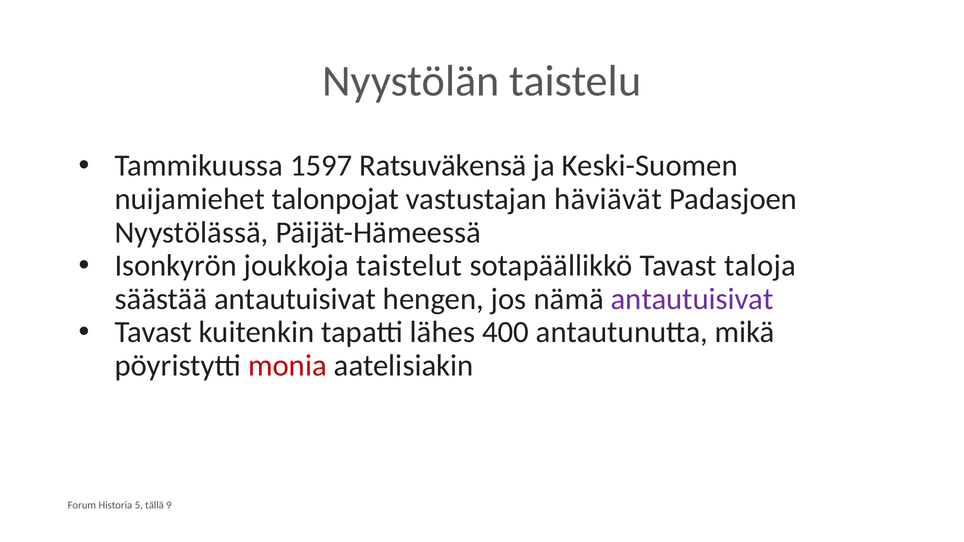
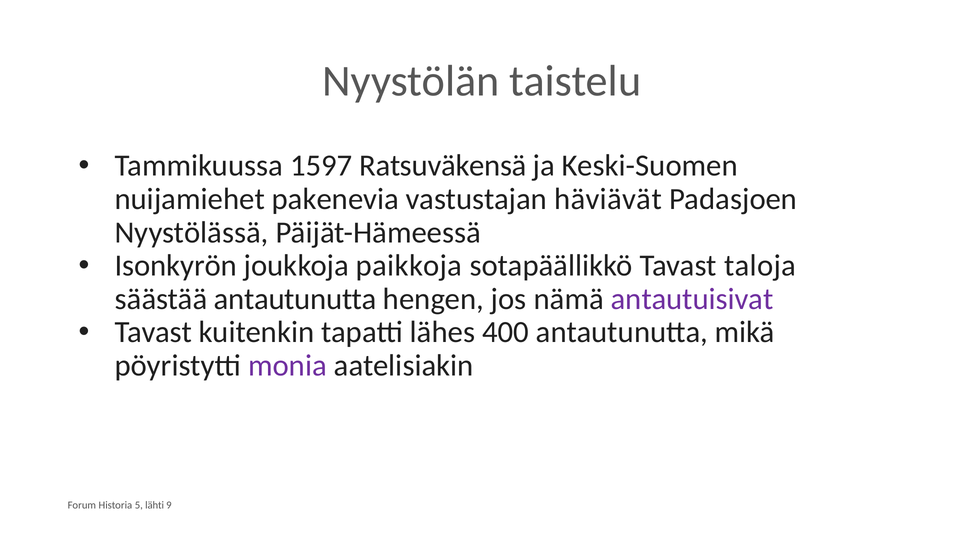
talonpojat: talonpojat -> pakenevia (335, 199)
taistelut: taistelut -> paikkoja (409, 266)
säästää antautuisivat: antautuisivat -> antautunutta (295, 299)
monia colour: red -> purple (287, 366)
tällä: tällä -> lähti (155, 506)
